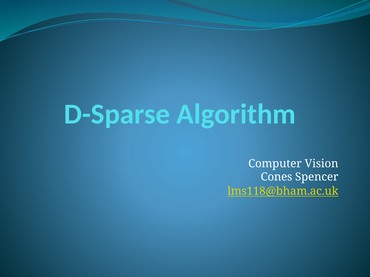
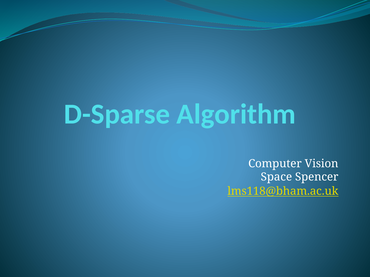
Cones: Cones -> Space (276, 177)
